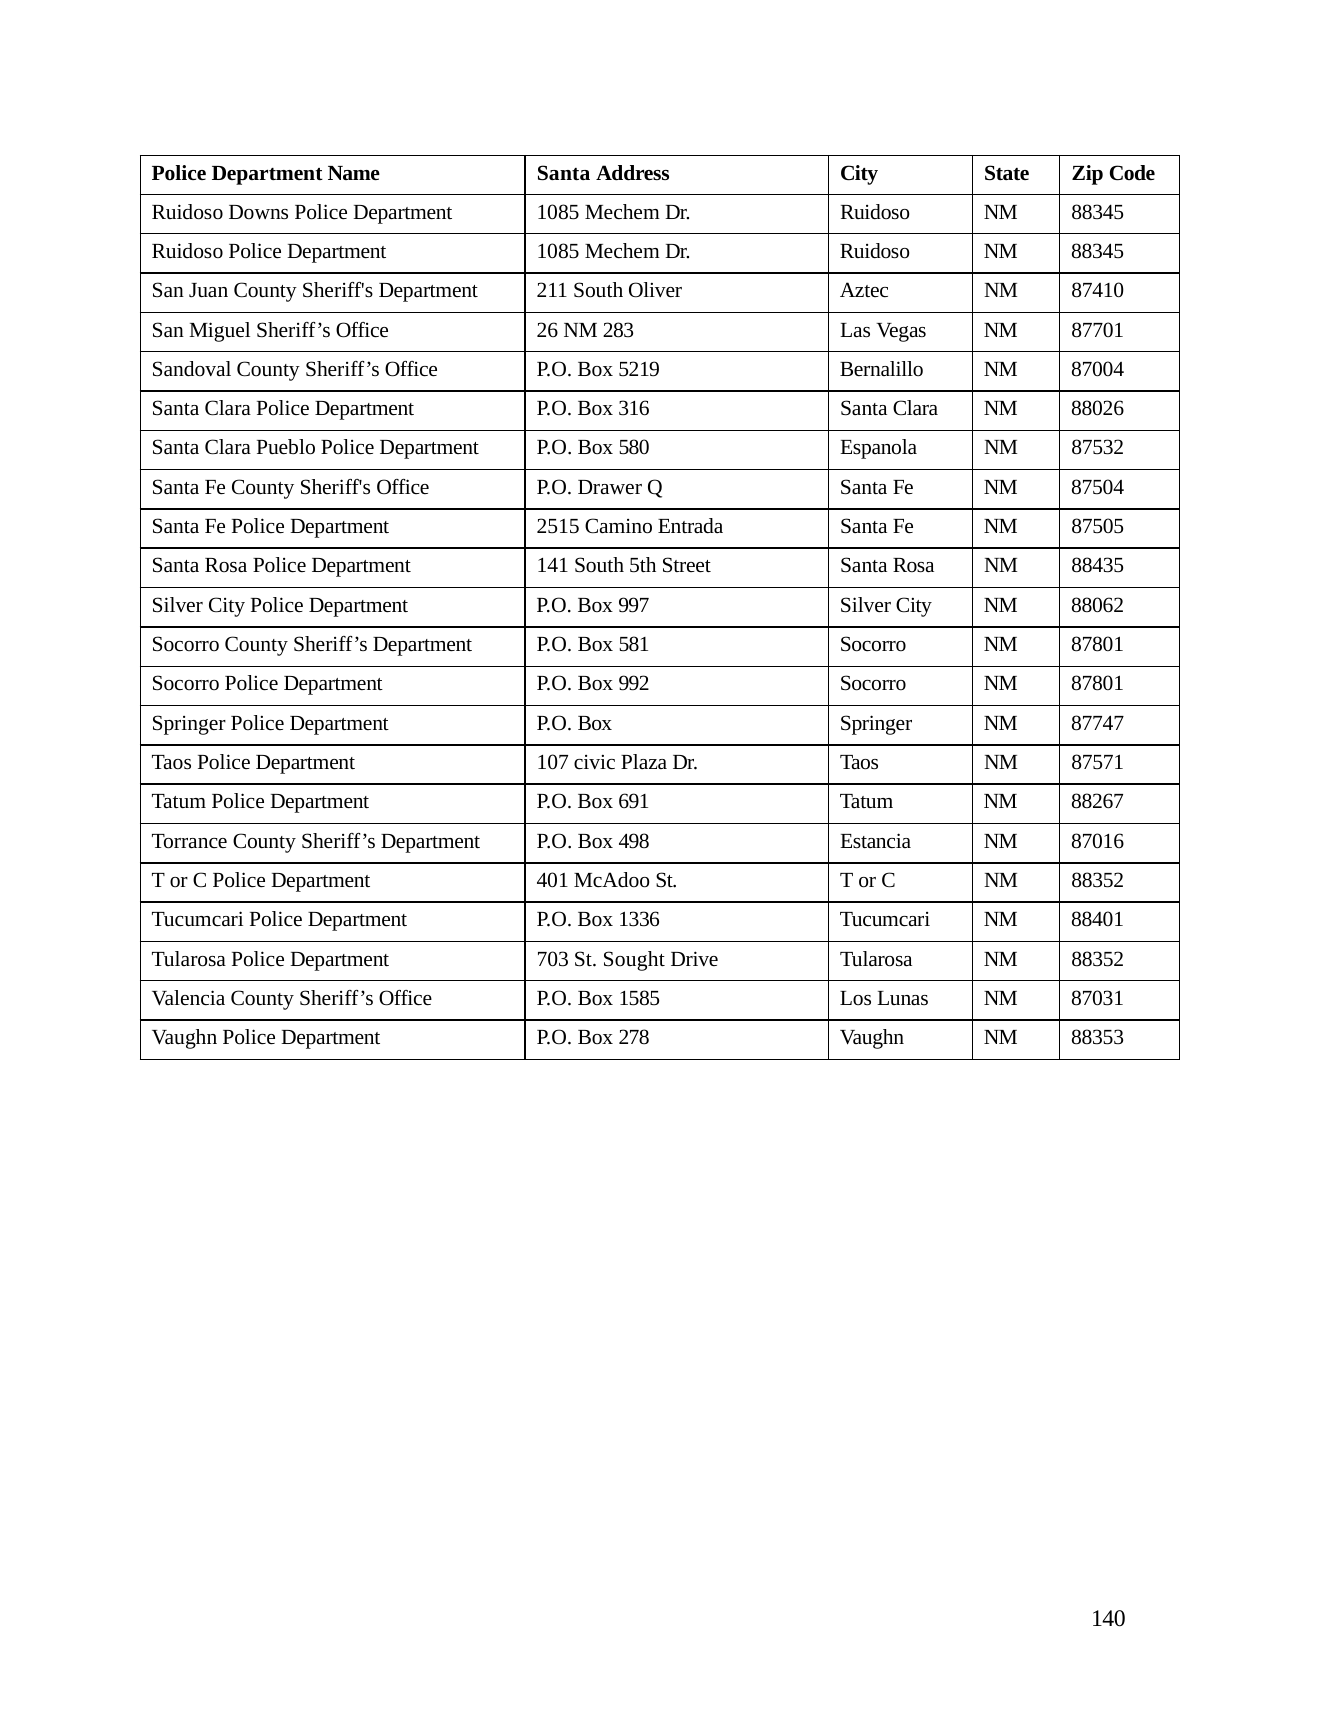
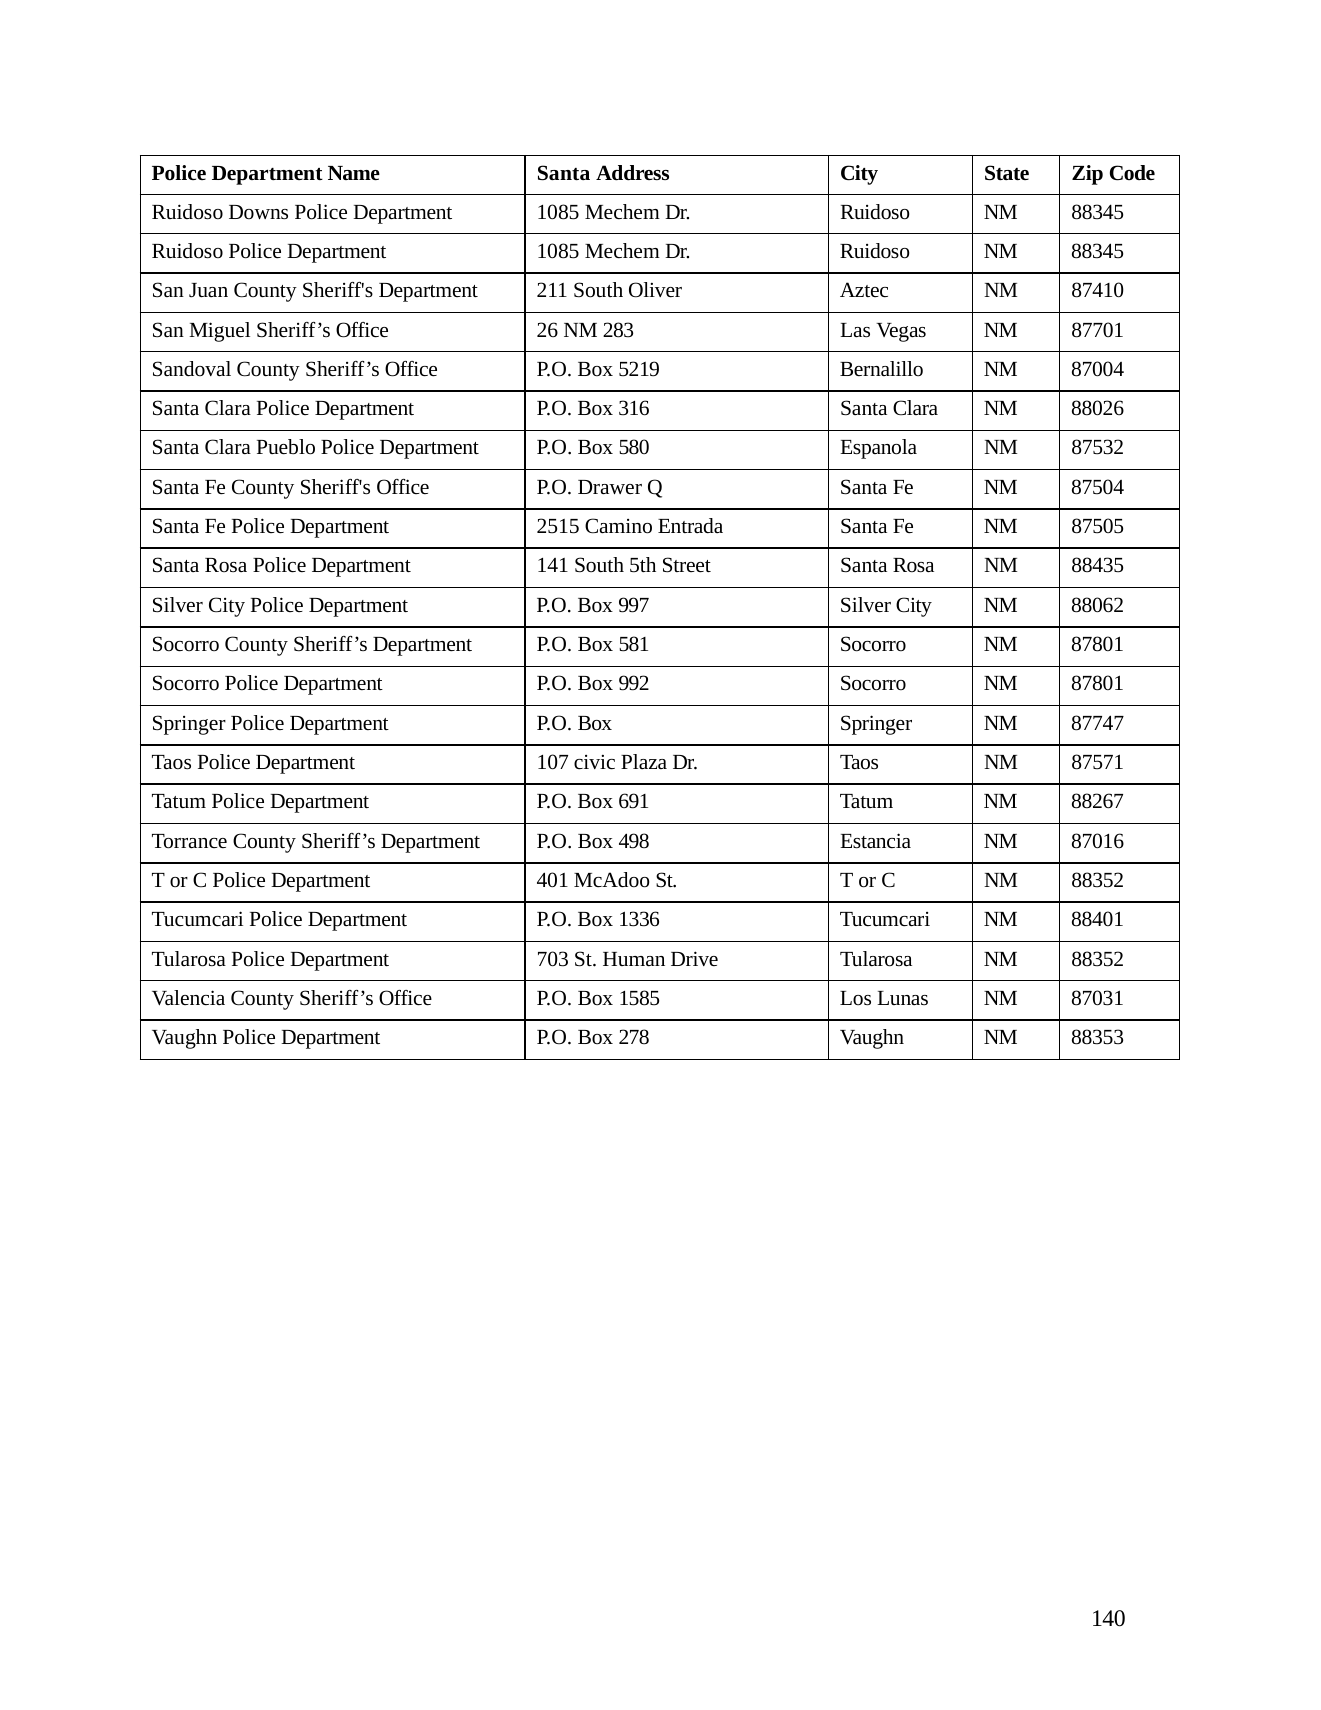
Sought: Sought -> Human (634, 959)
